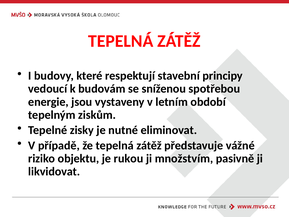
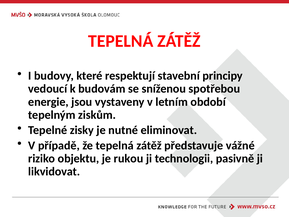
množstvím: množstvím -> technologii (184, 158)
